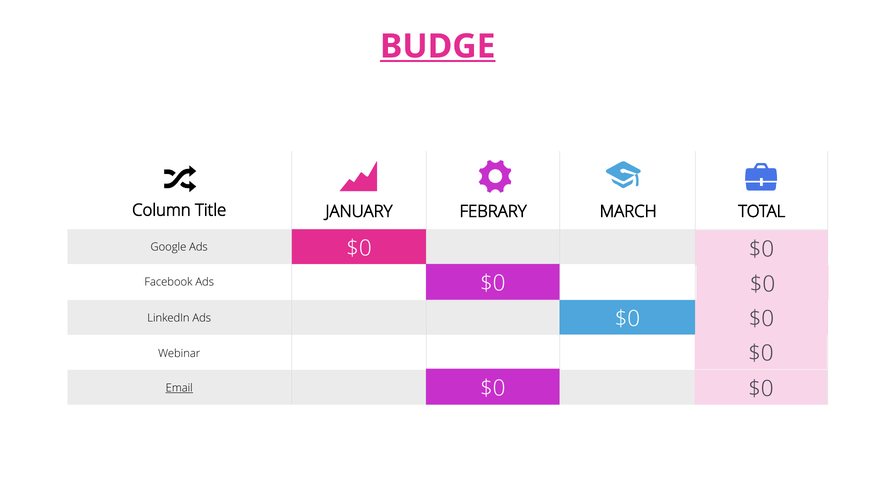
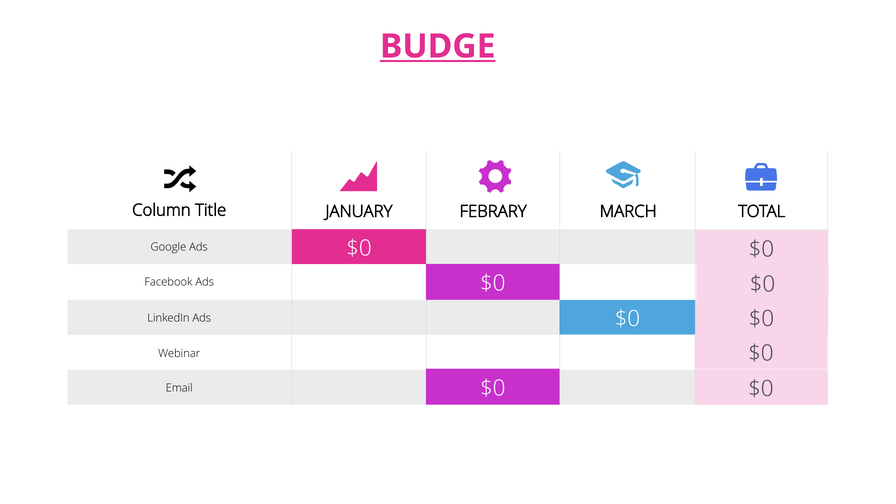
Email underline: present -> none (179, 388)
